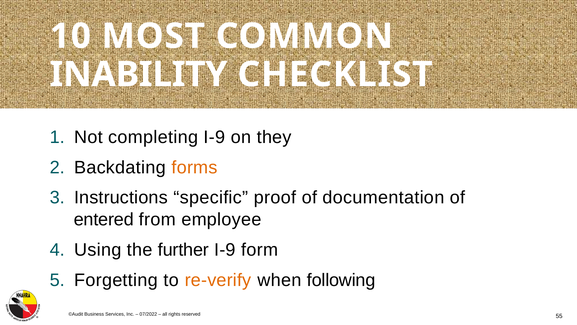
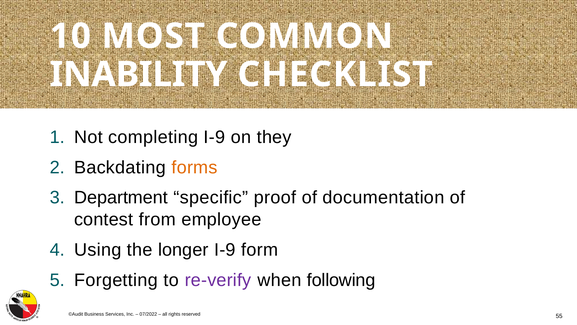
Instructions: Instructions -> Department (121, 197)
entered: entered -> contest (104, 219)
further: further -> longer (183, 250)
re-verify colour: orange -> purple (218, 280)
